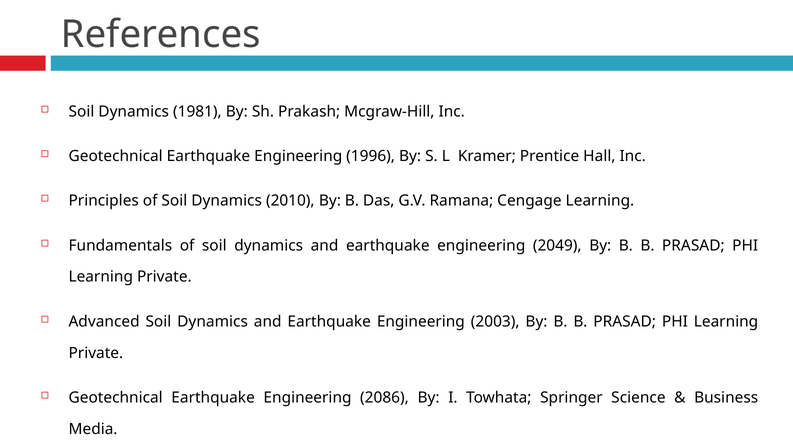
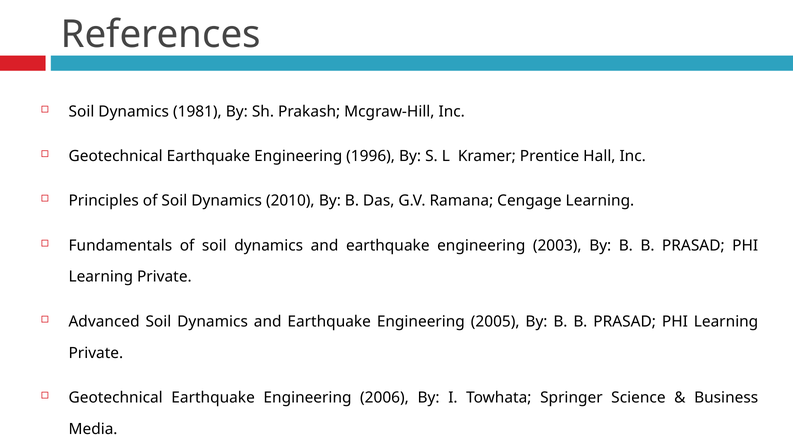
2049: 2049 -> 2003 (557, 245)
2003: 2003 -> 2005 (495, 322)
2086: 2086 -> 2006 (384, 398)
